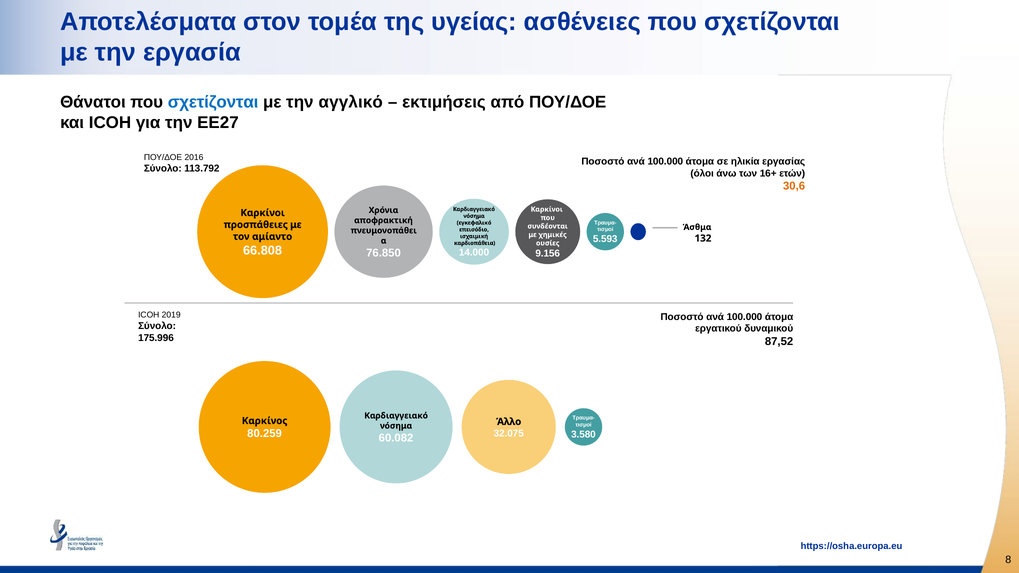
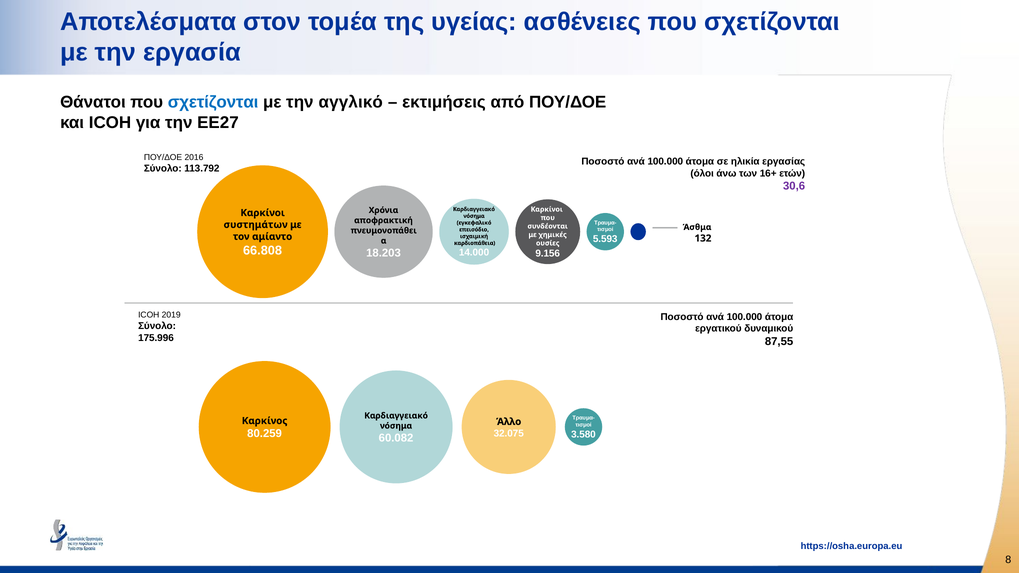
30,6 colour: orange -> purple (794, 186)
προσπάθειες: προσπάθειες -> συστημάτων (256, 225)
76.850: 76.850 -> 18.203 (384, 253)
87,52: 87,52 -> 87,55 (779, 342)
